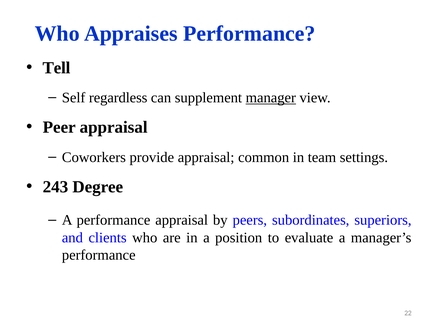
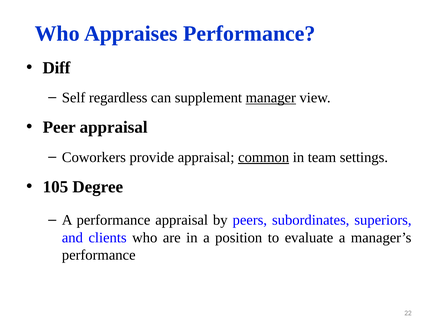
Tell: Tell -> Diff (56, 68)
common underline: none -> present (264, 157)
243: 243 -> 105 (55, 187)
